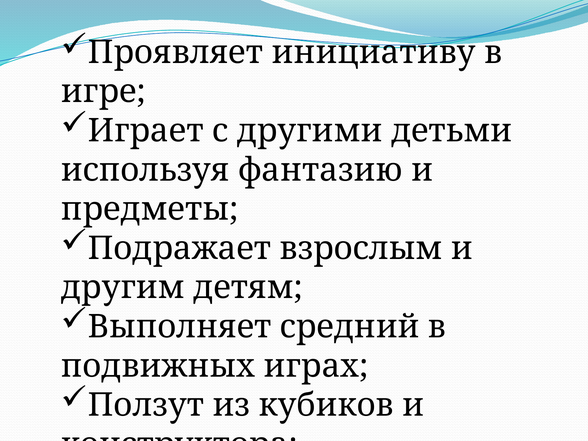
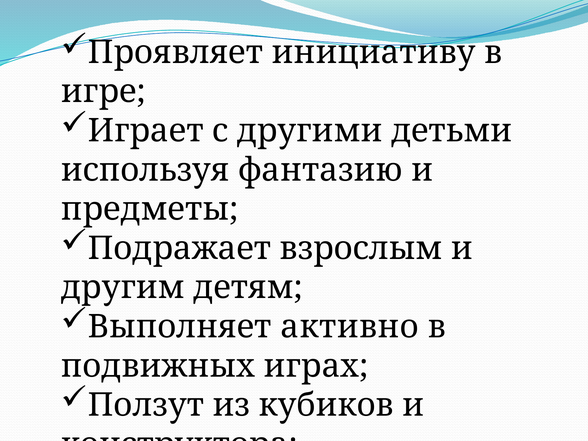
средний: средний -> активно (350, 327)
